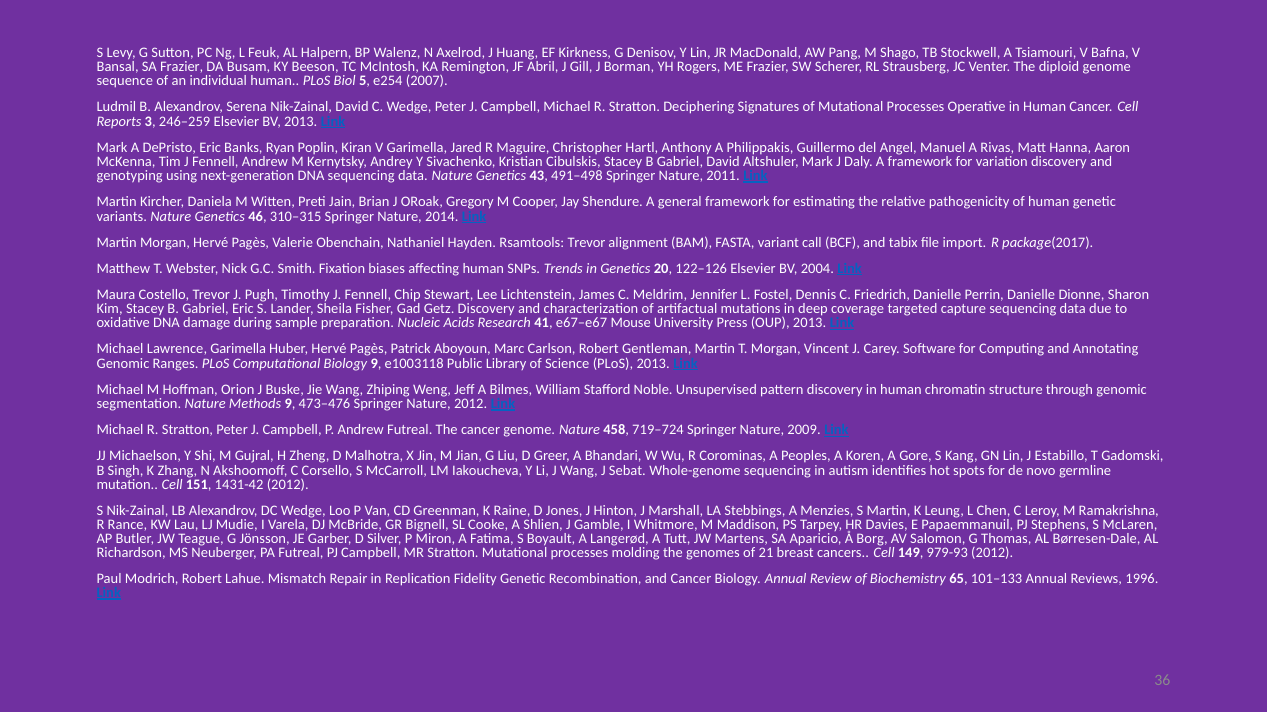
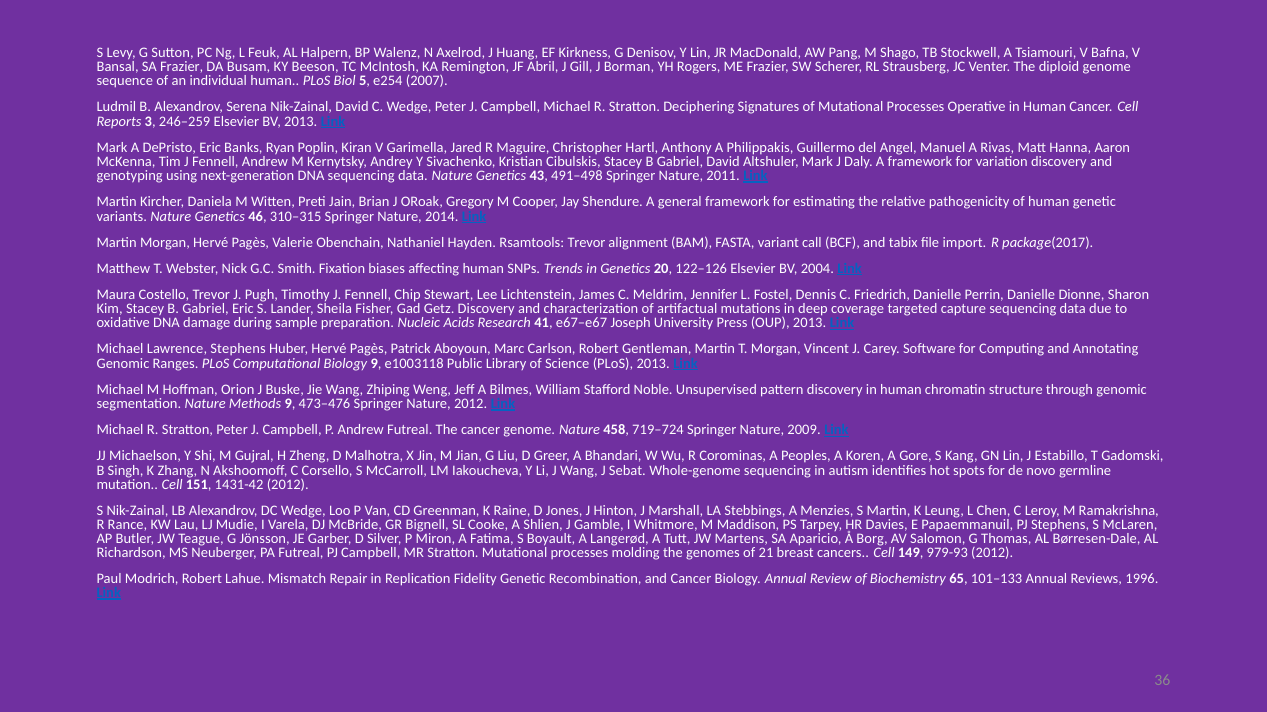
Mouse: Mouse -> Joseph (631, 323)
Lawrence Garimella: Garimella -> Stephens (238, 349)
